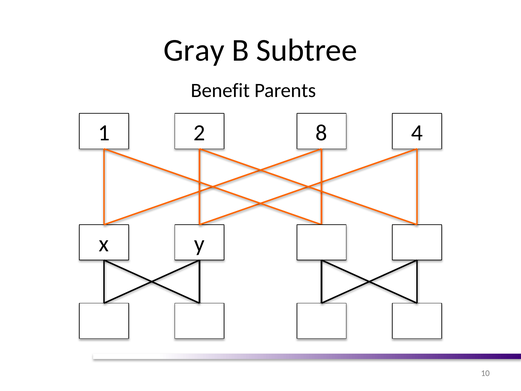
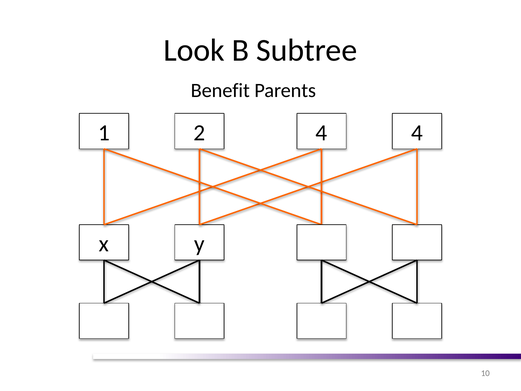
Gray: Gray -> Look (194, 50)
2 8: 8 -> 4 (322, 133)
